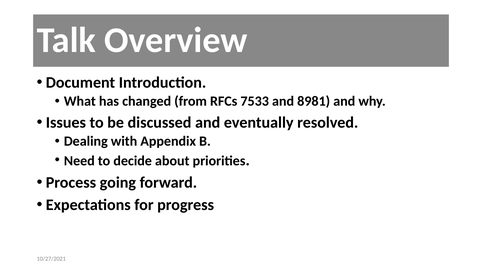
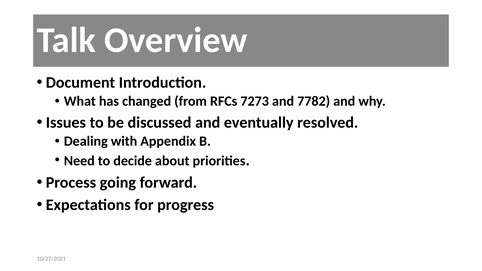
7533: 7533 -> 7273 (255, 101)
8981: 8981 -> 7782 (314, 101)
